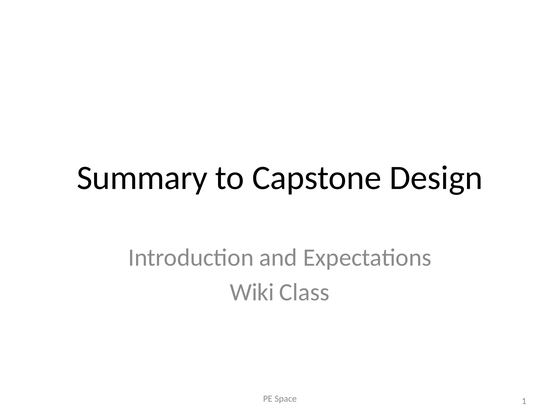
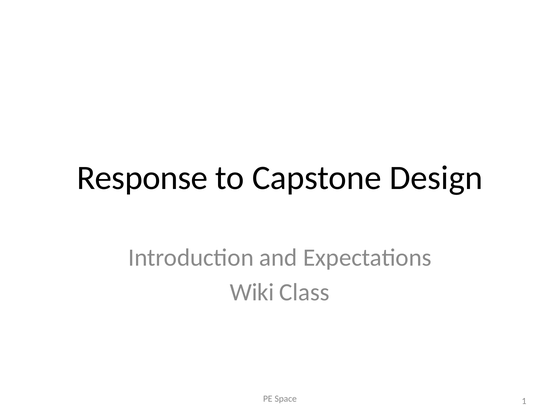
Summary: Summary -> Response (142, 178)
